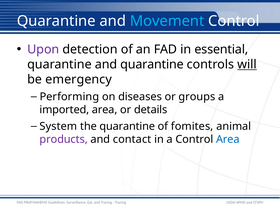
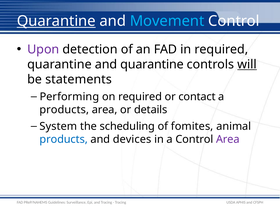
Quarantine underline: none -> present (56, 21)
in essential: essential -> required (221, 49)
emergency: emergency -> statements (79, 79)
on diseases: diseases -> required (140, 97)
groups: groups -> contact (197, 97)
imported: imported -> products (64, 110)
the quarantine: quarantine -> scheduling (127, 126)
products colour: purple -> blue (64, 139)
contact: contact -> devices (132, 139)
Area colour: blue -> purple (228, 139)
